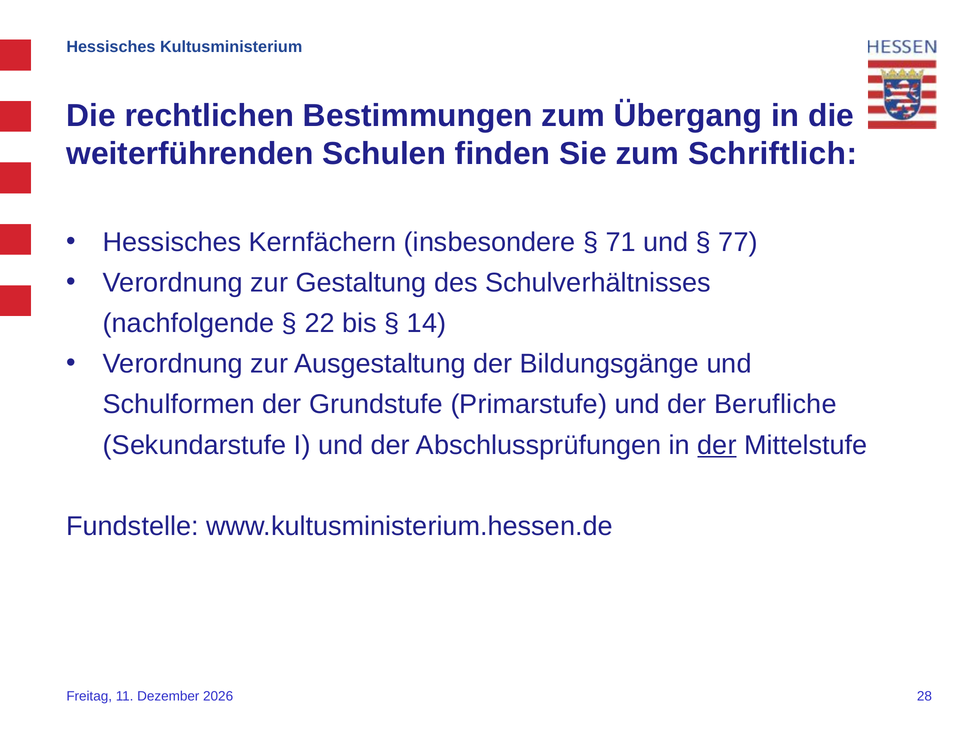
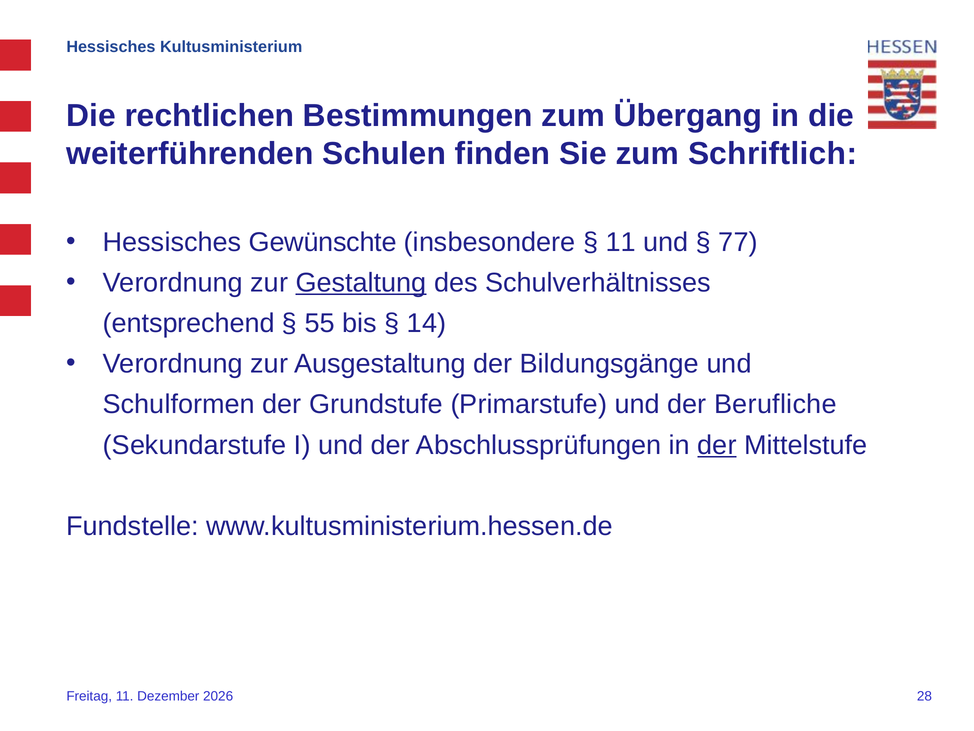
Kernfächern: Kernfächern -> Gewünschte (323, 242)
71: 71 -> 11 (621, 242)
Gestaltung underline: none -> present (361, 283)
nachfolgende: nachfolgende -> entsprechend (189, 323)
22: 22 -> 55 (320, 323)
